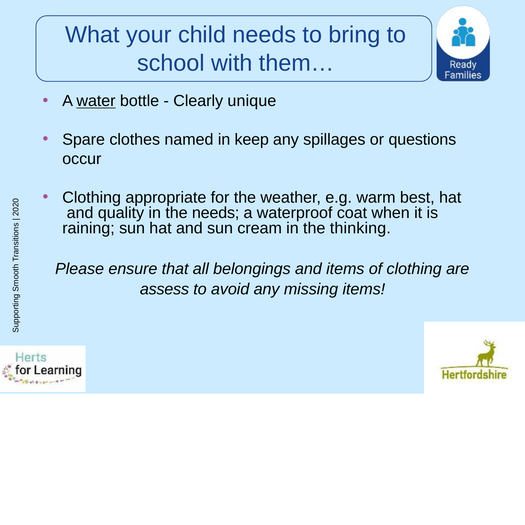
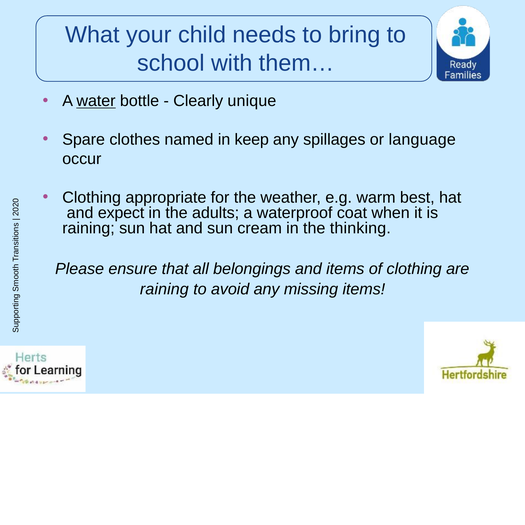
questions: questions -> language (422, 139)
quality: quality -> expect (121, 213)
the needs: needs -> adults (216, 213)
assess: assess -> raining (164, 289)
